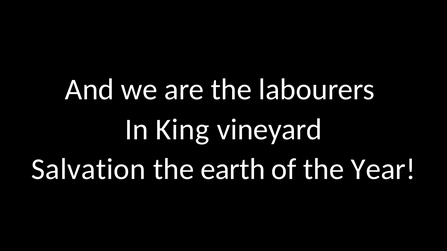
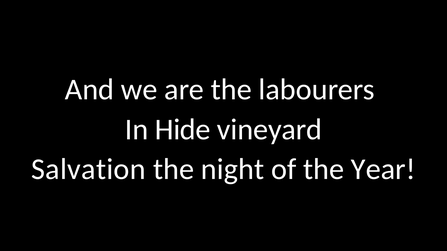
King: King -> Hide (183, 130)
earth: earth -> night (233, 170)
